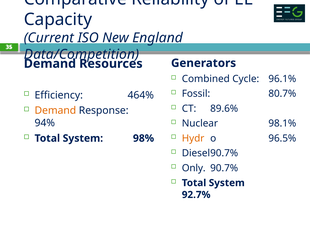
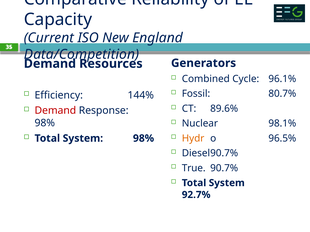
464%: 464% -> 144% (141, 95)
Demand colour: orange -> red (55, 111)
94%: 94% -> 98% (45, 123)
Only: Only -> True (194, 168)
